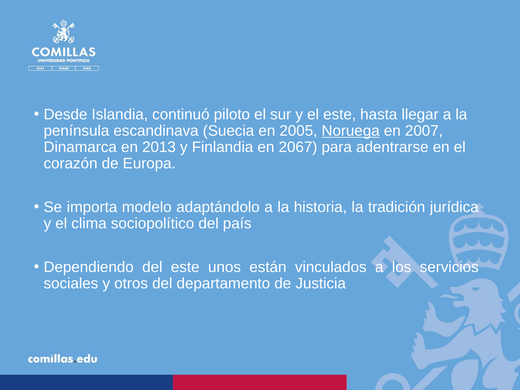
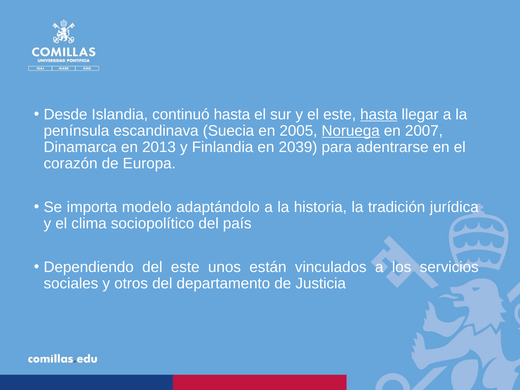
continuó piloto: piloto -> hasta (232, 114)
hasta underline: none -> present (379, 114)
2067: 2067 -> 2039 (298, 147)
